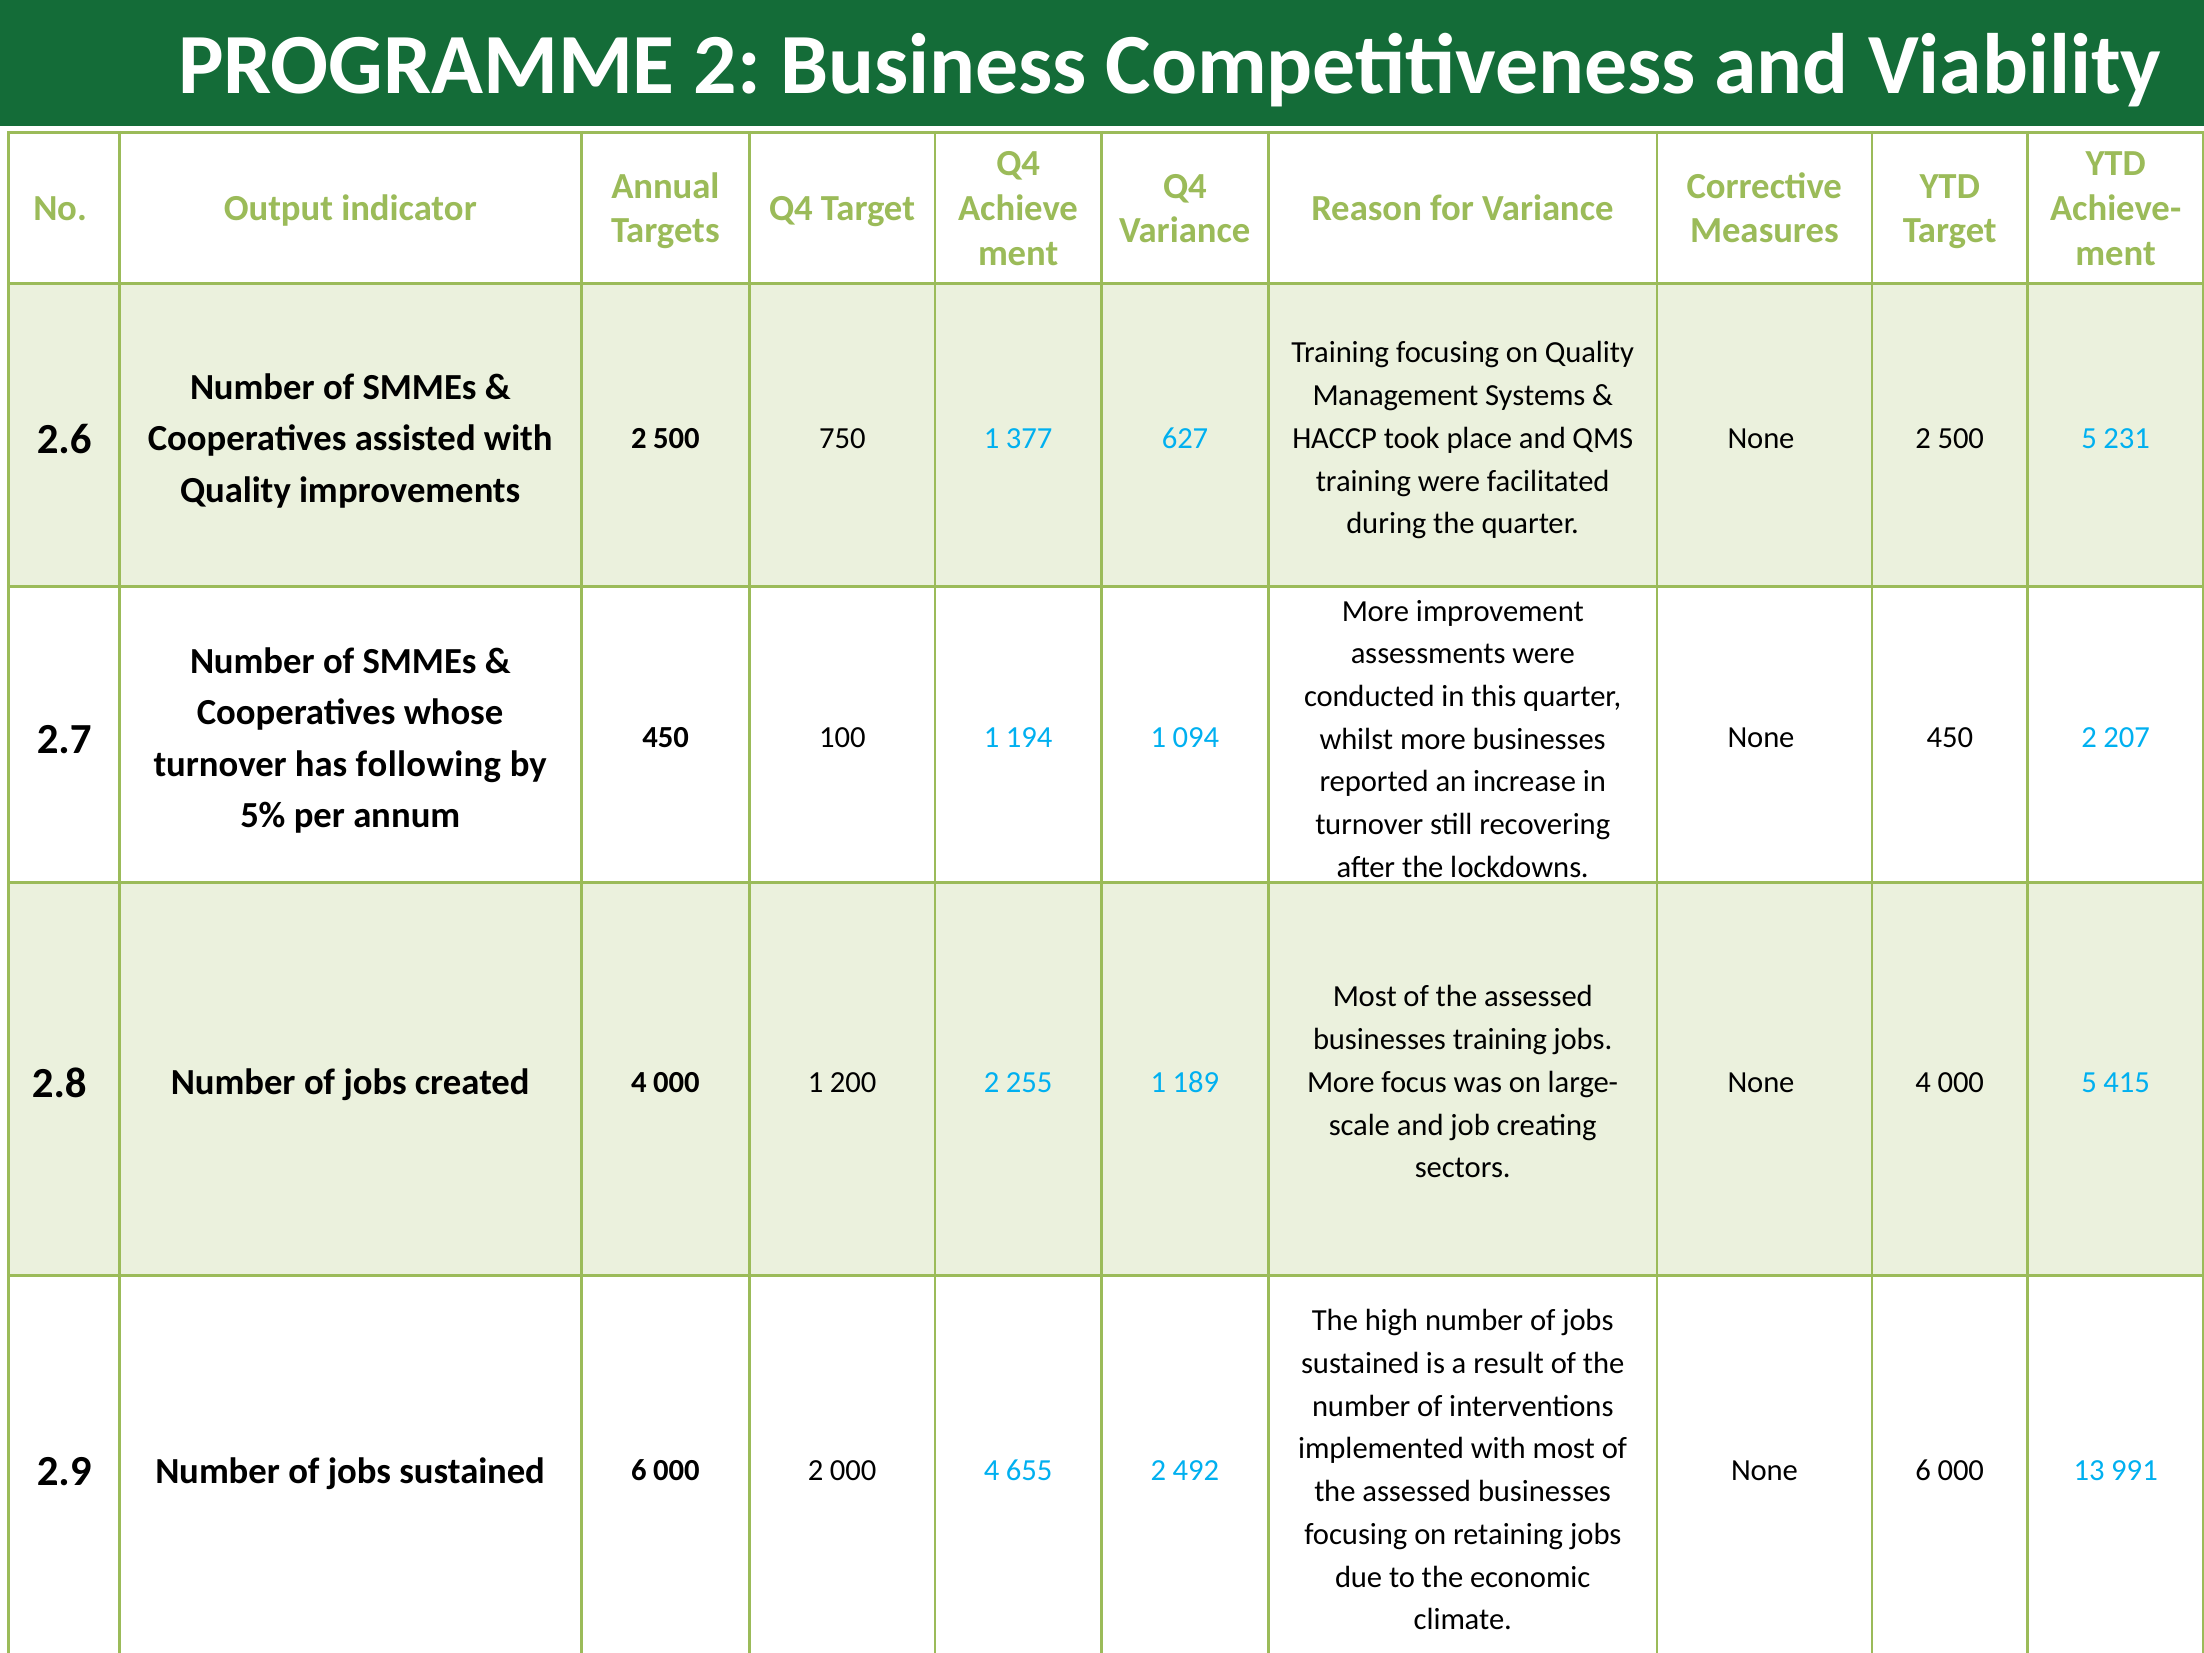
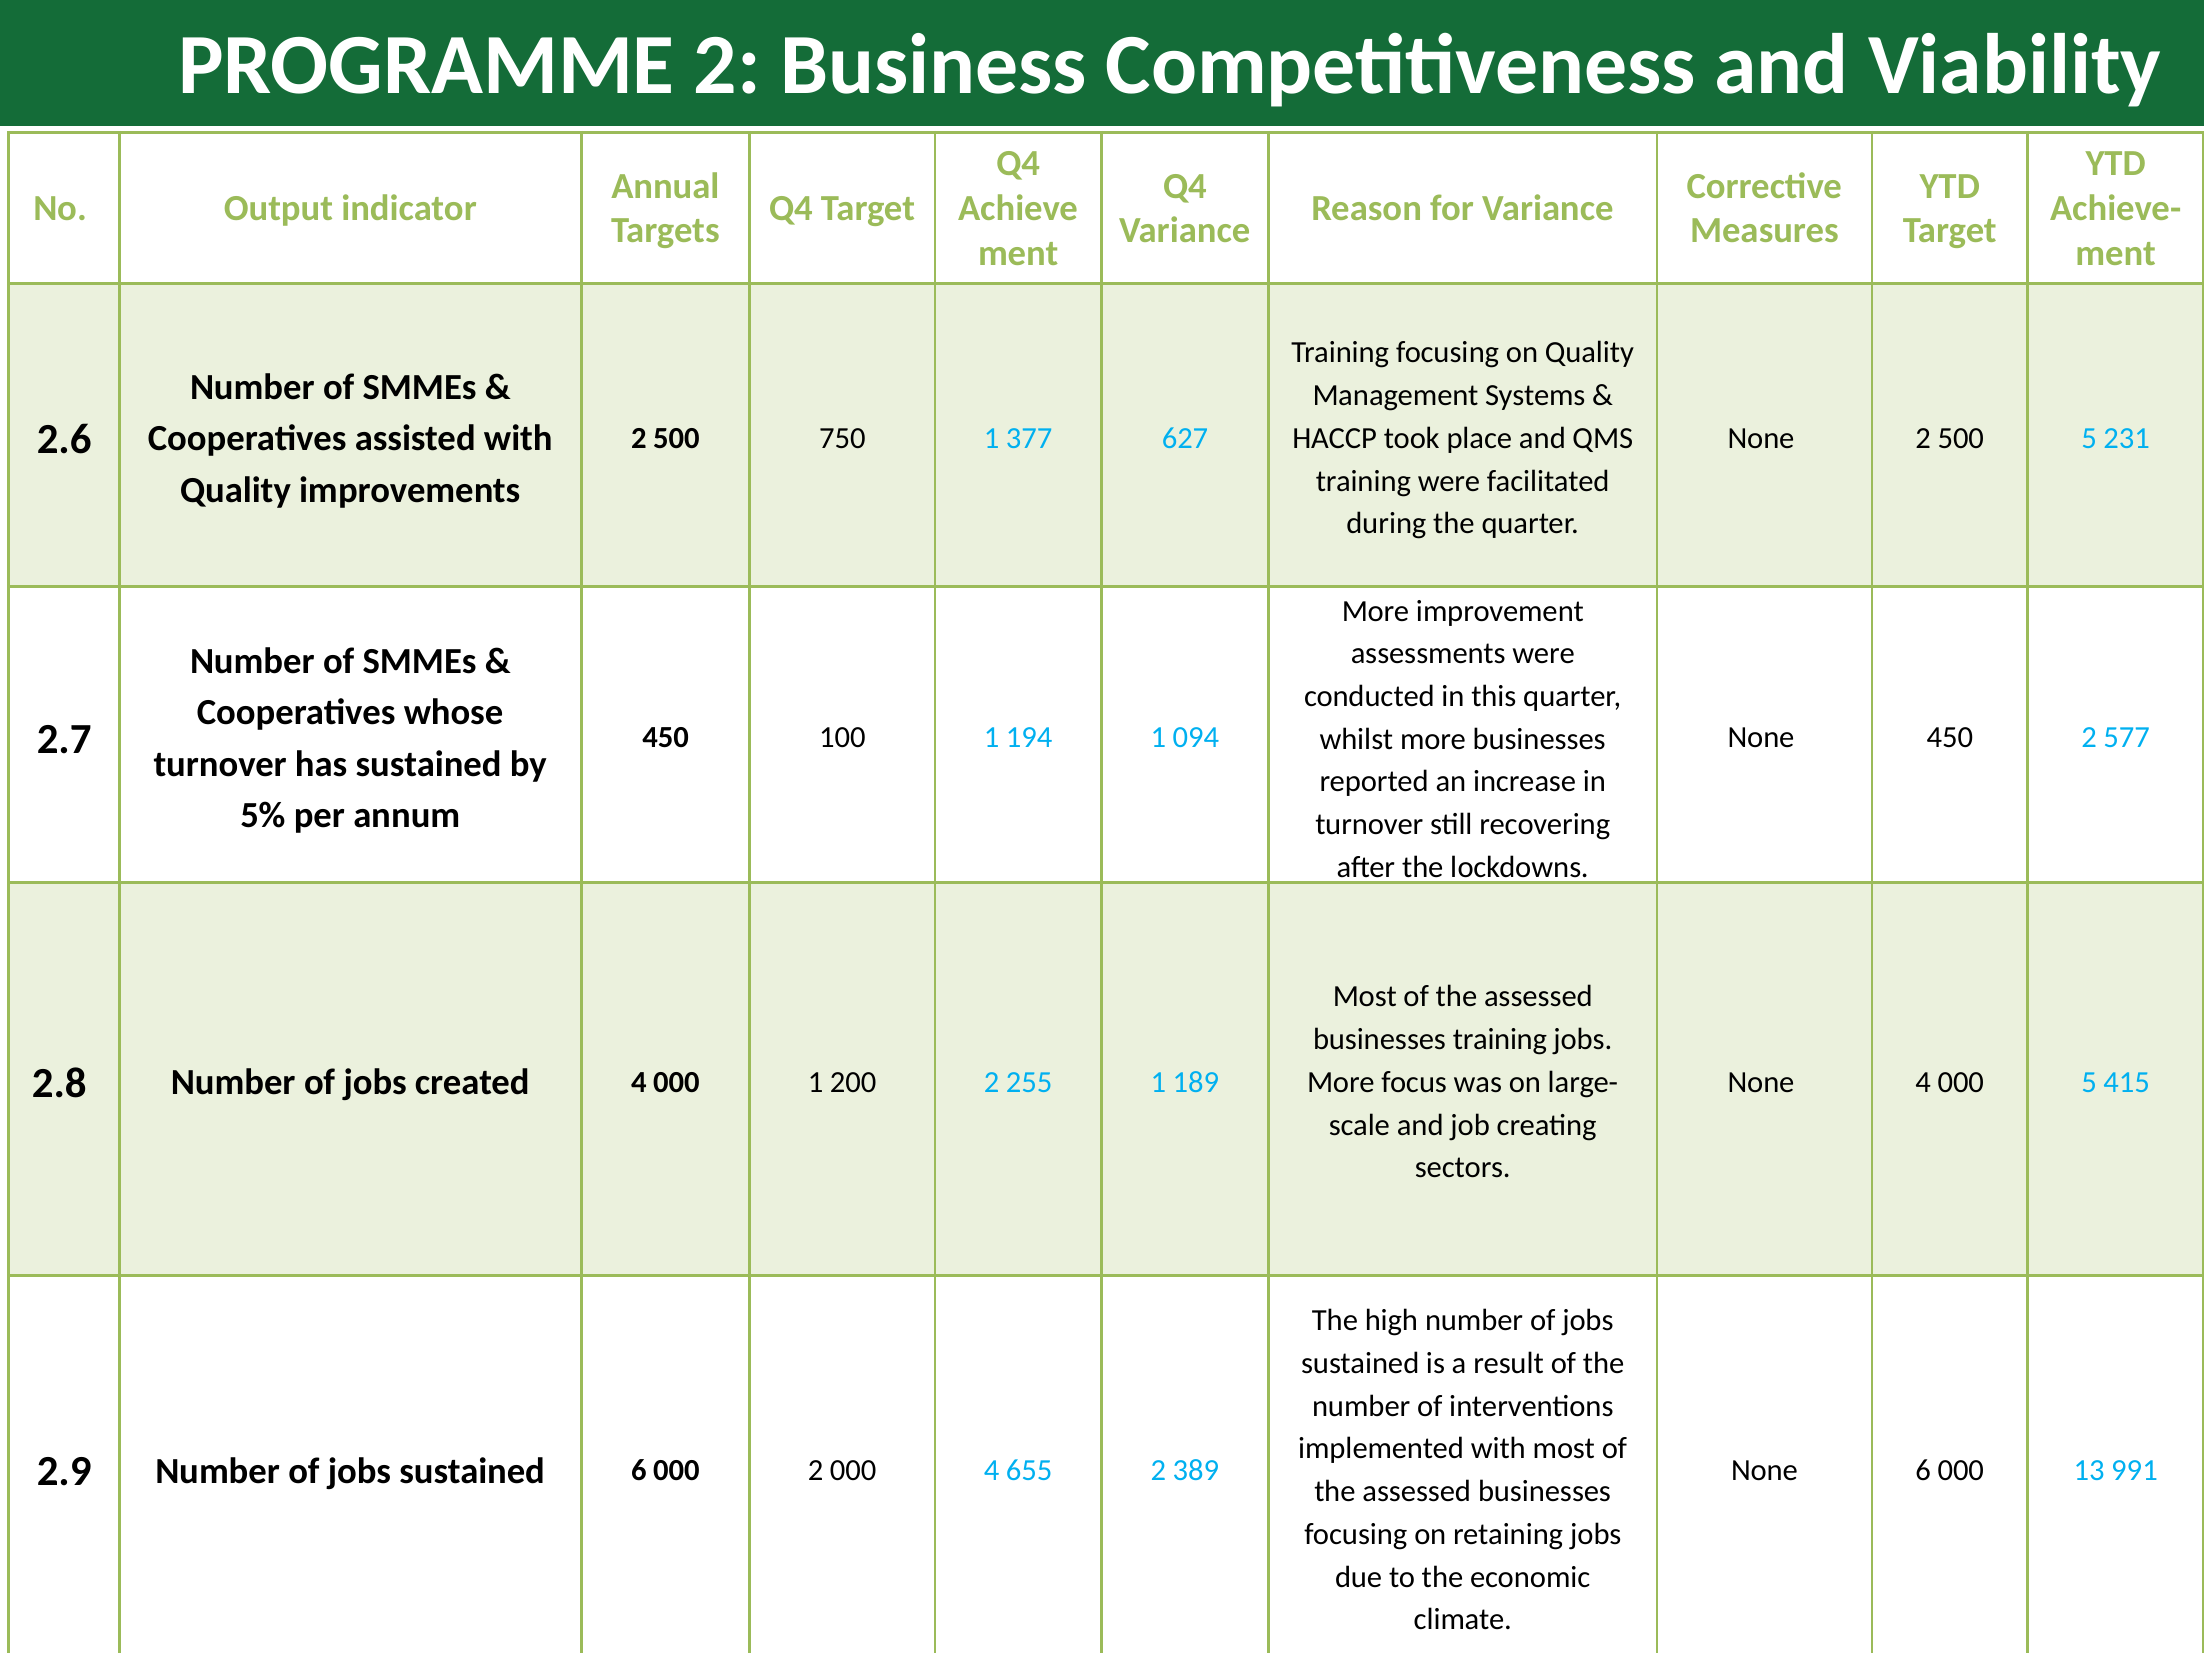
207: 207 -> 577 (2127, 738)
has following: following -> sustained (429, 764)
492: 492 -> 389 (1196, 1470)
